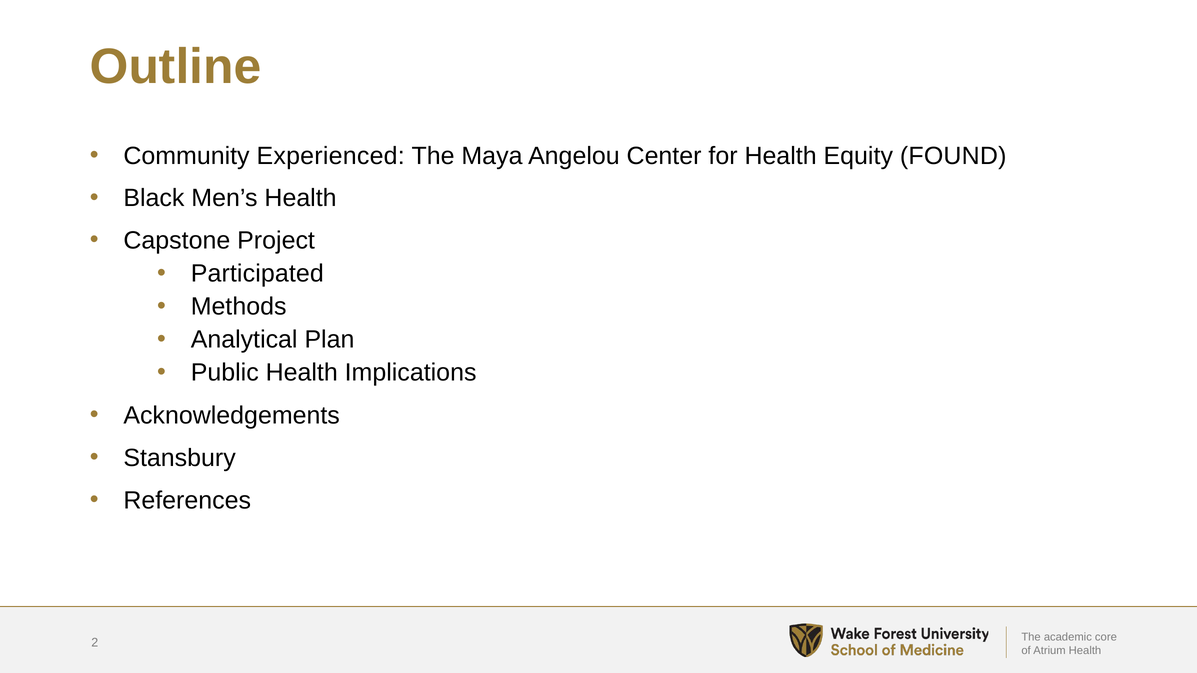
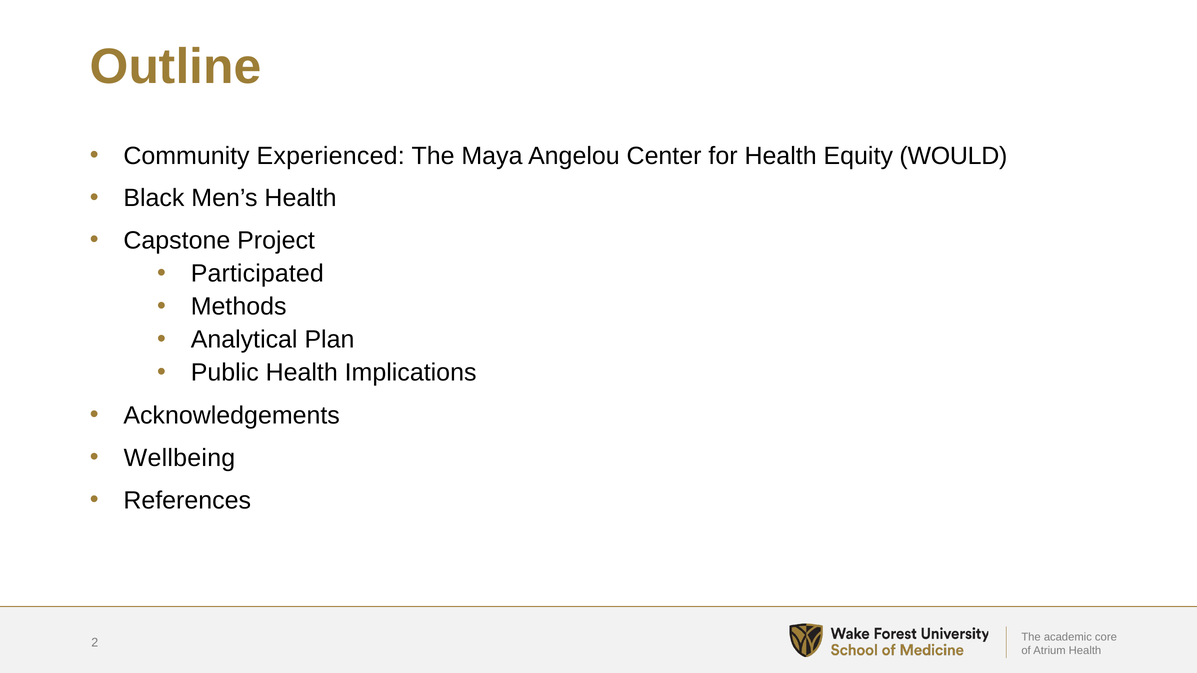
FOUND: FOUND -> WOULD (953, 156)
Stansbury: Stansbury -> Wellbeing (179, 458)
